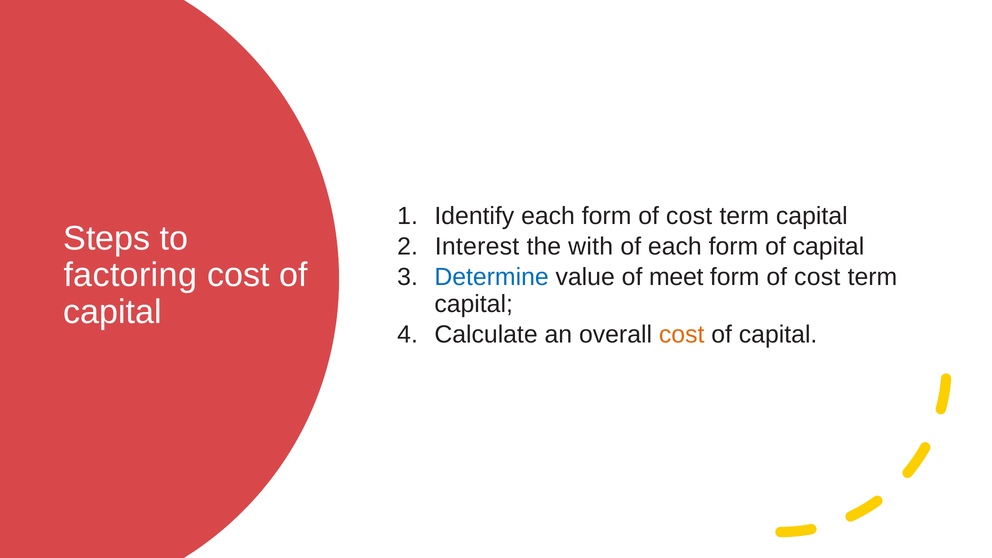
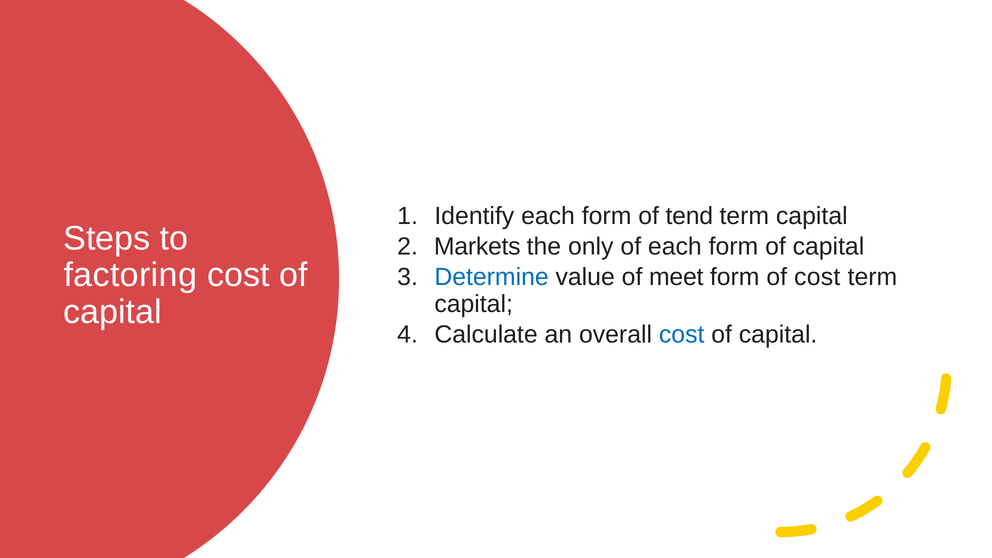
each form of cost: cost -> tend (689, 216)
Interest: Interest -> Markets (477, 246)
with: with -> only (591, 246)
cost colour: orange -> blue (682, 335)
